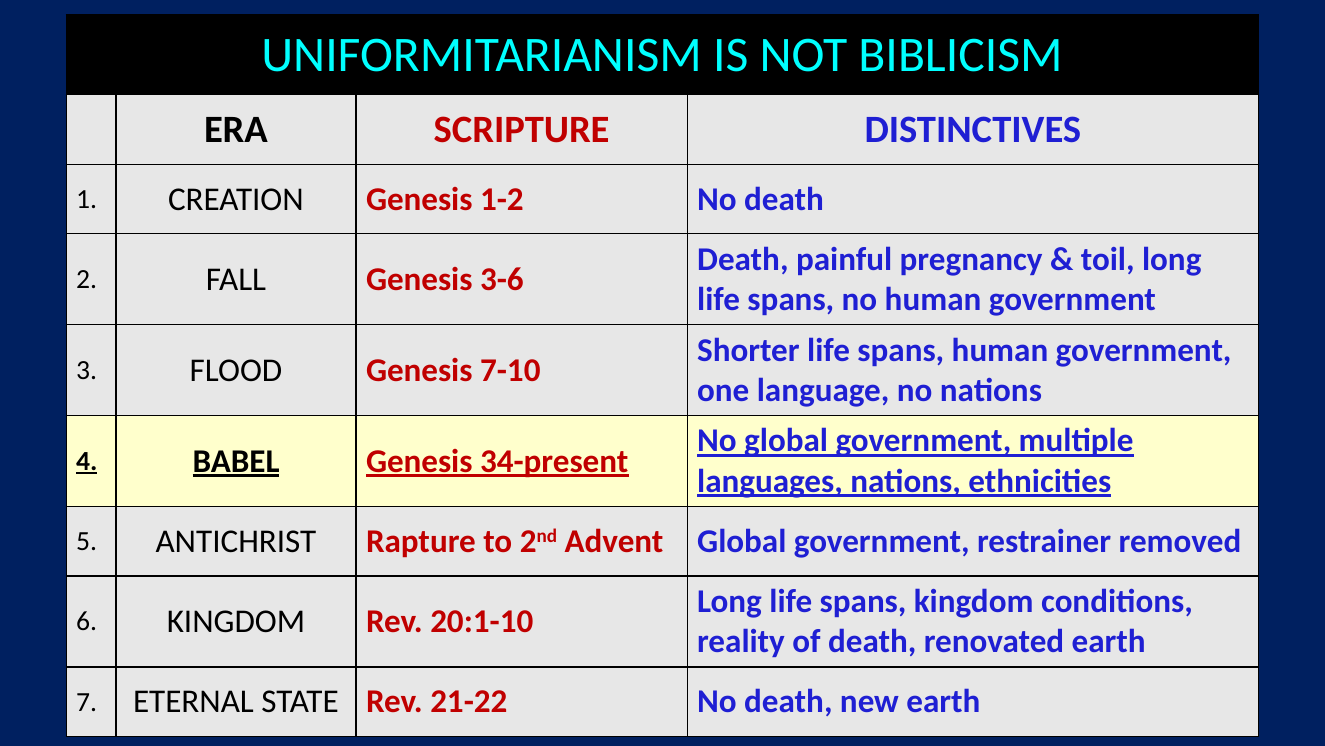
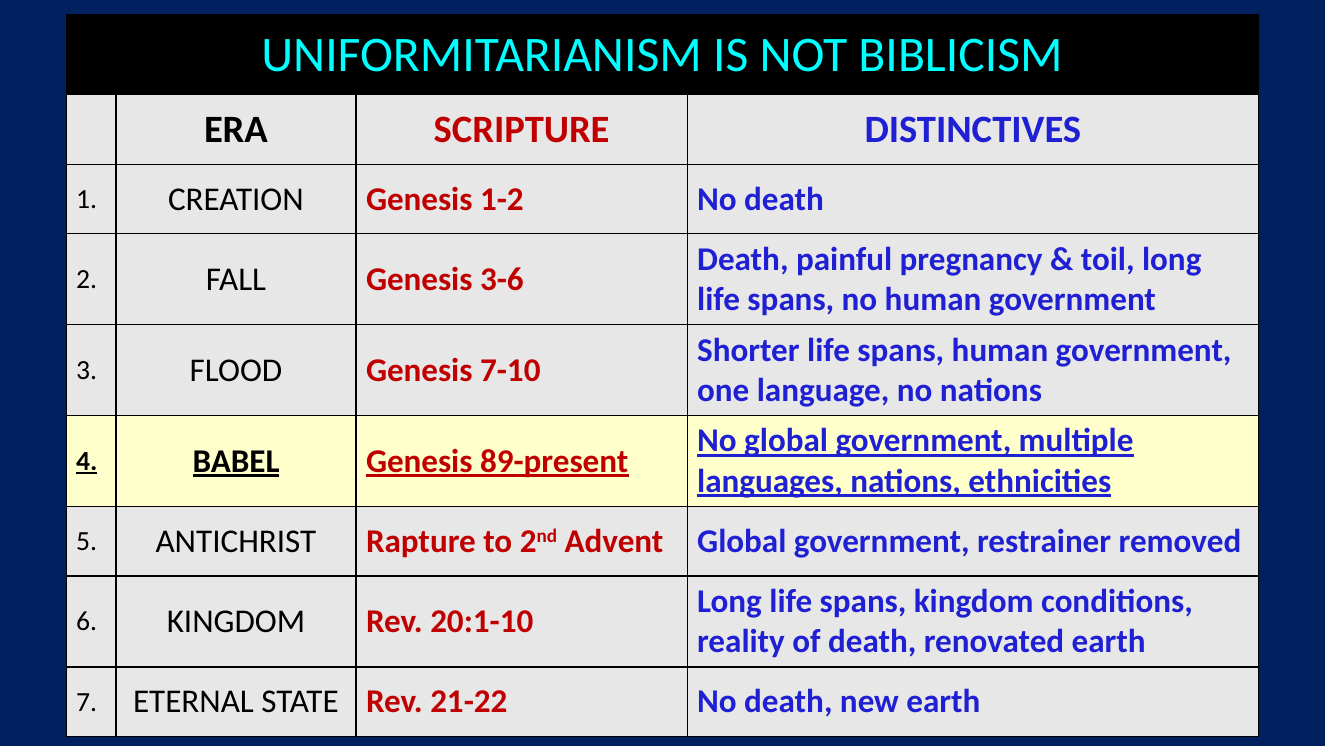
34-present: 34-present -> 89-present (554, 461)
